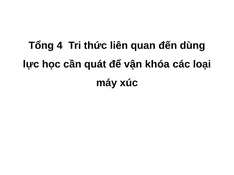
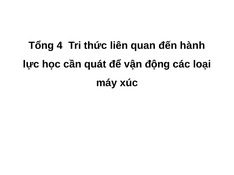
dùng: dùng -> hành (193, 46)
khóa: khóa -> động (157, 64)
